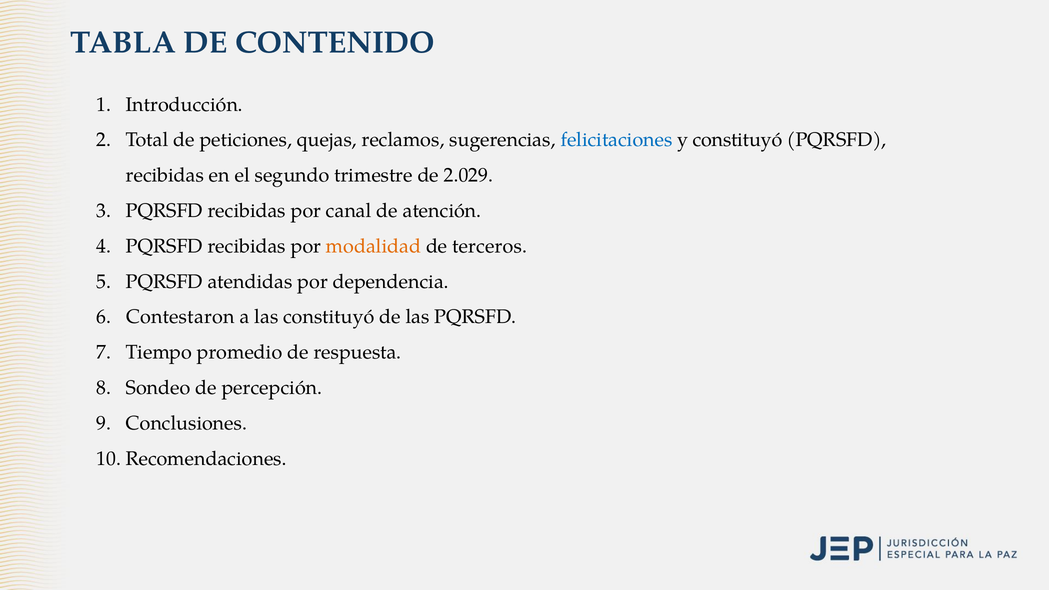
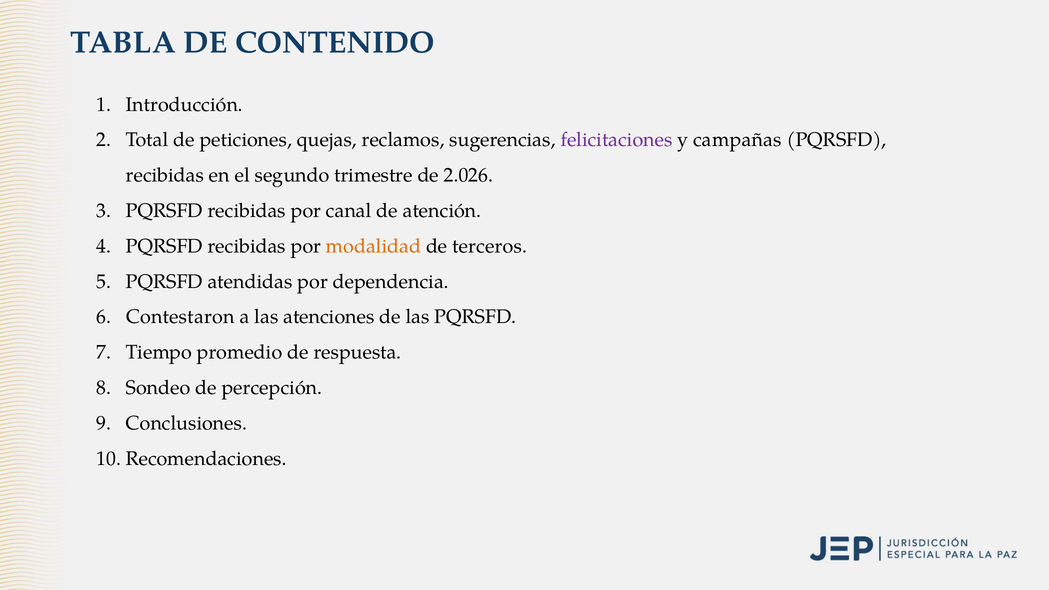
felicitaciones colour: blue -> purple (616, 140)
y constituyó: constituyó -> campañas (737, 140)
2.029: 2.029 -> 2.026 (468, 175)
las constituyó: constituyó -> atenciones (329, 317)
